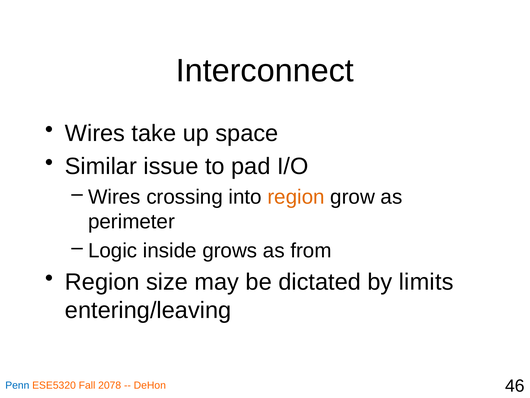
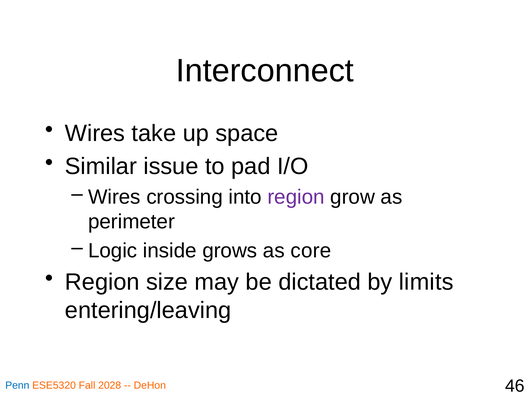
region colour: orange -> purple (296, 197)
from: from -> core (311, 250)
2078: 2078 -> 2028 (110, 385)
